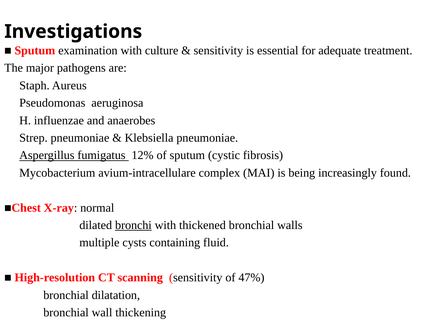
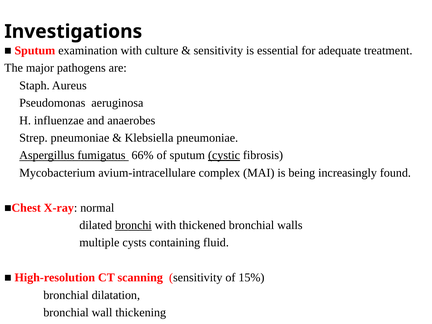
12%: 12% -> 66% (143, 155)
cystic underline: none -> present (224, 155)
47%: 47% -> 15% (251, 278)
